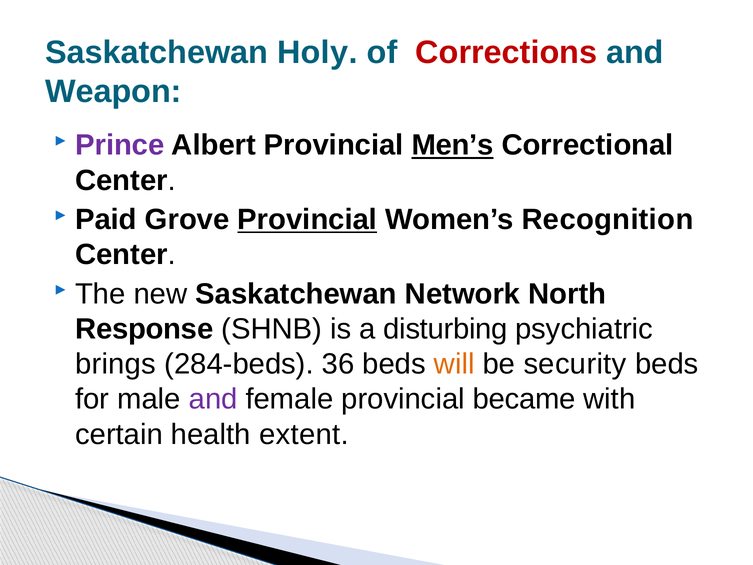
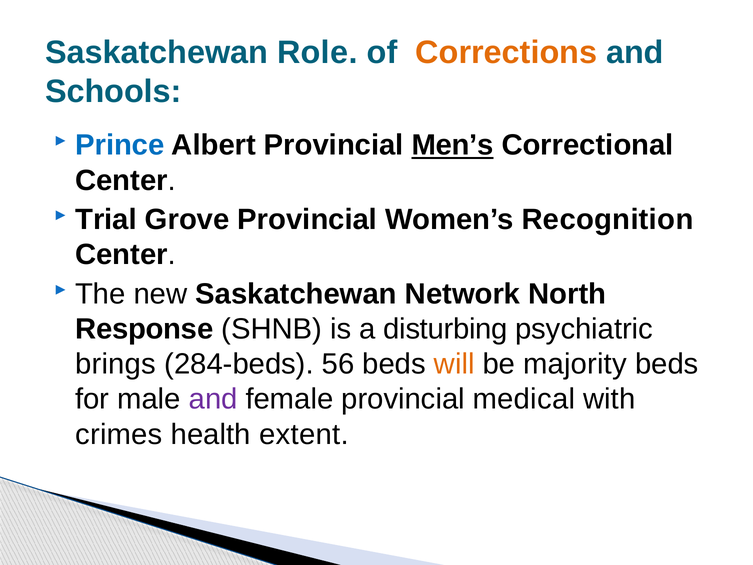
Holy: Holy -> Role (317, 53)
Corrections colour: red -> orange (506, 53)
Weapon: Weapon -> Schools (113, 91)
Prince colour: purple -> blue (120, 145)
Paid: Paid -> Trial (106, 220)
Provincial underline: present -> none (307, 220)
36: 36 -> 56 (338, 364)
security: security -> majority (575, 364)
became: became -> medical (524, 399)
certain: certain -> crimes (119, 434)
